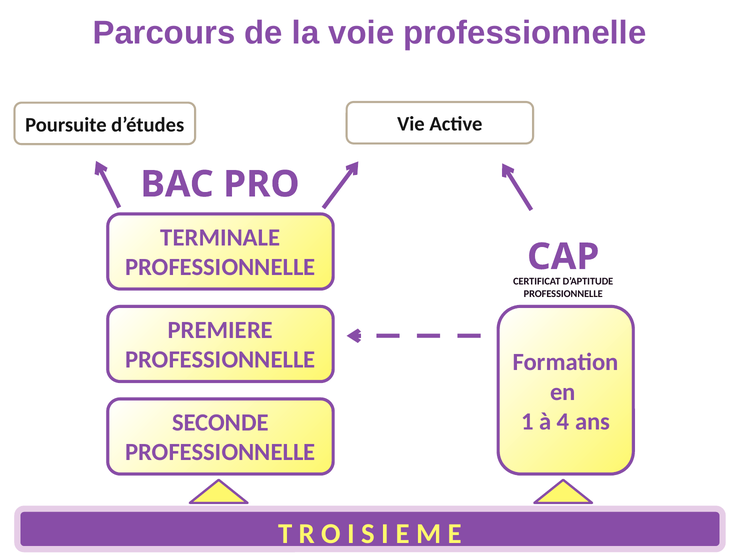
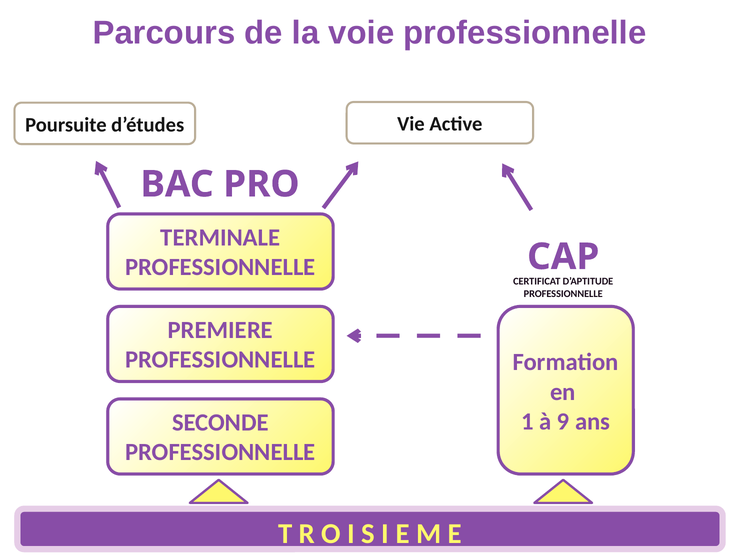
4: 4 -> 9 (563, 421)
